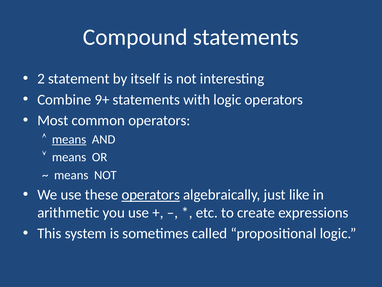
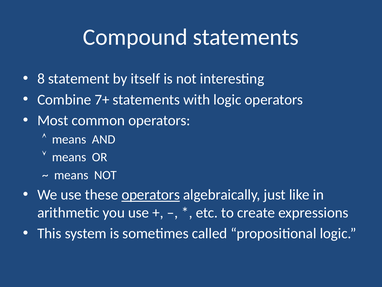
2: 2 -> 8 (41, 79)
9+: 9+ -> 7+ (102, 99)
means underline: present -> none (69, 139)
